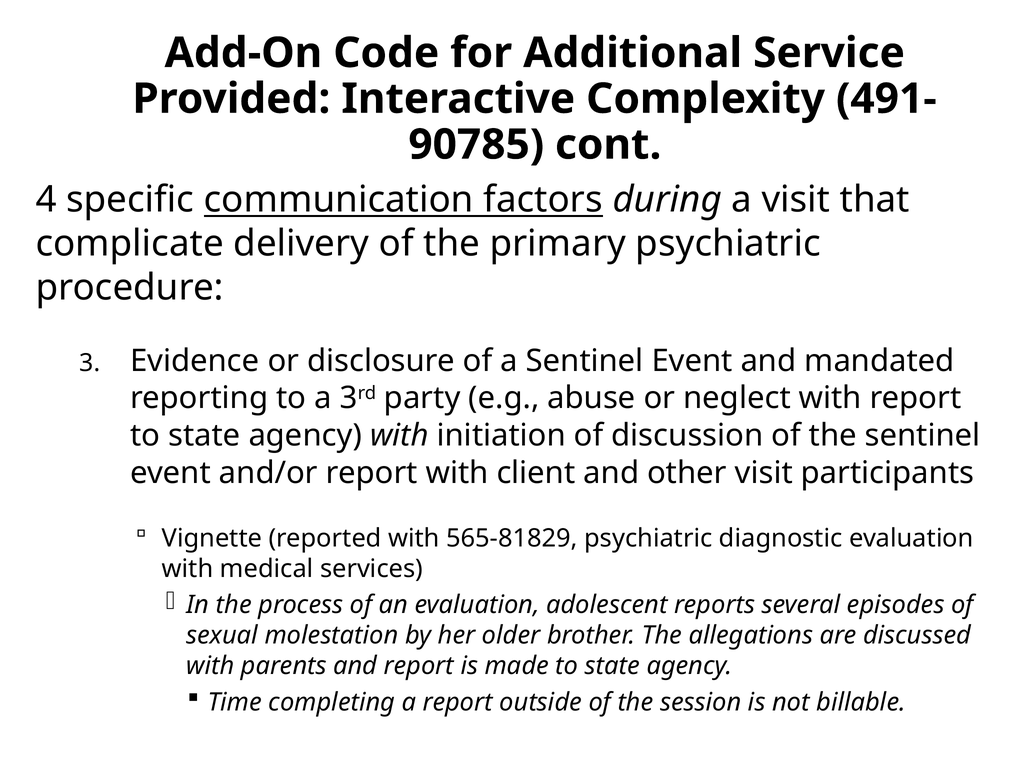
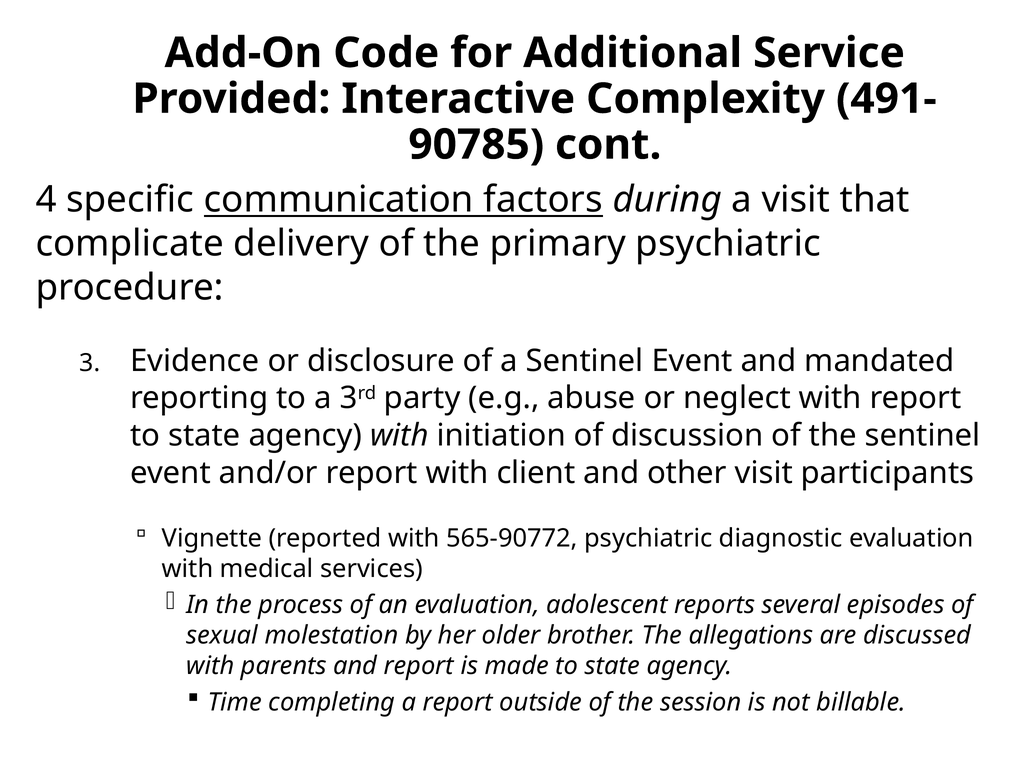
565-81829: 565-81829 -> 565-90772 (512, 538)
